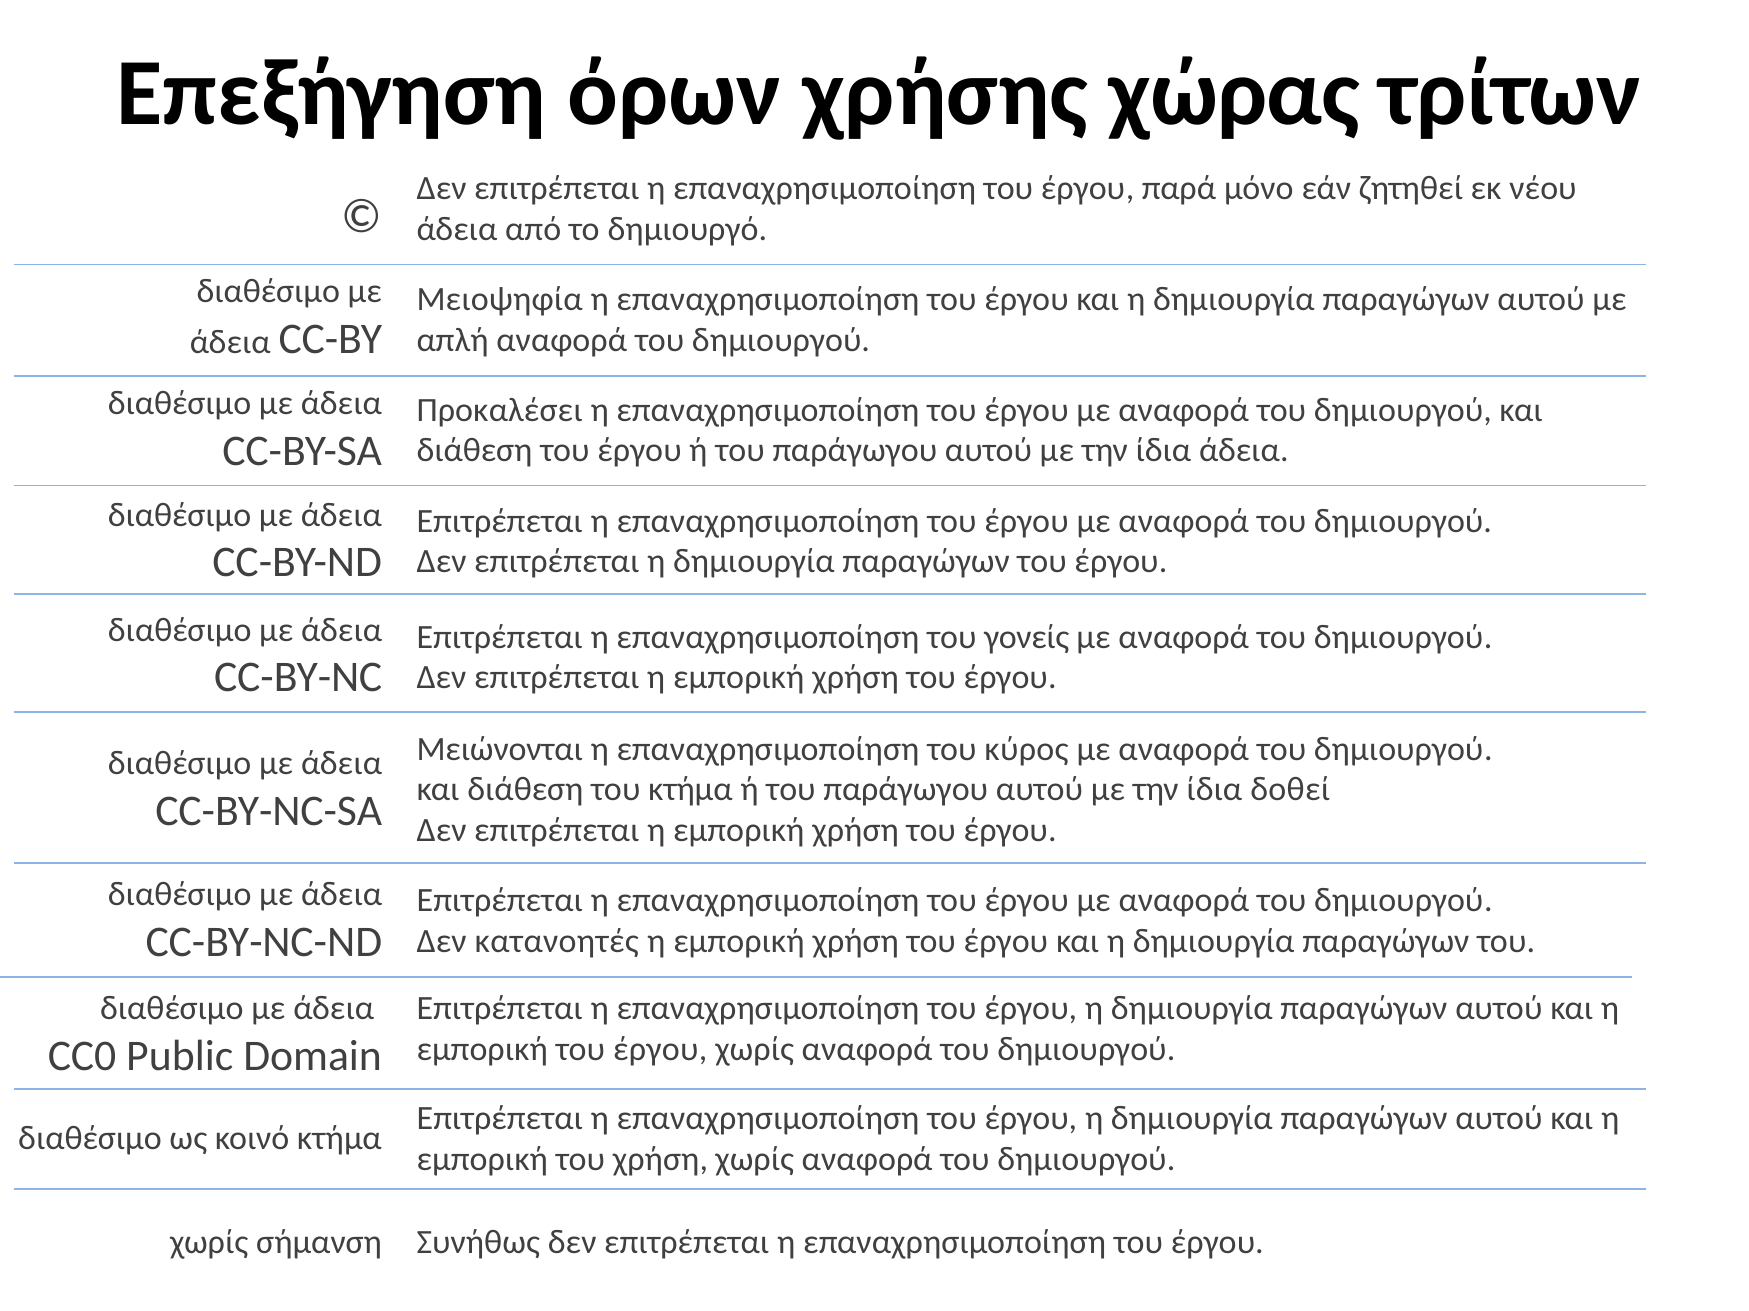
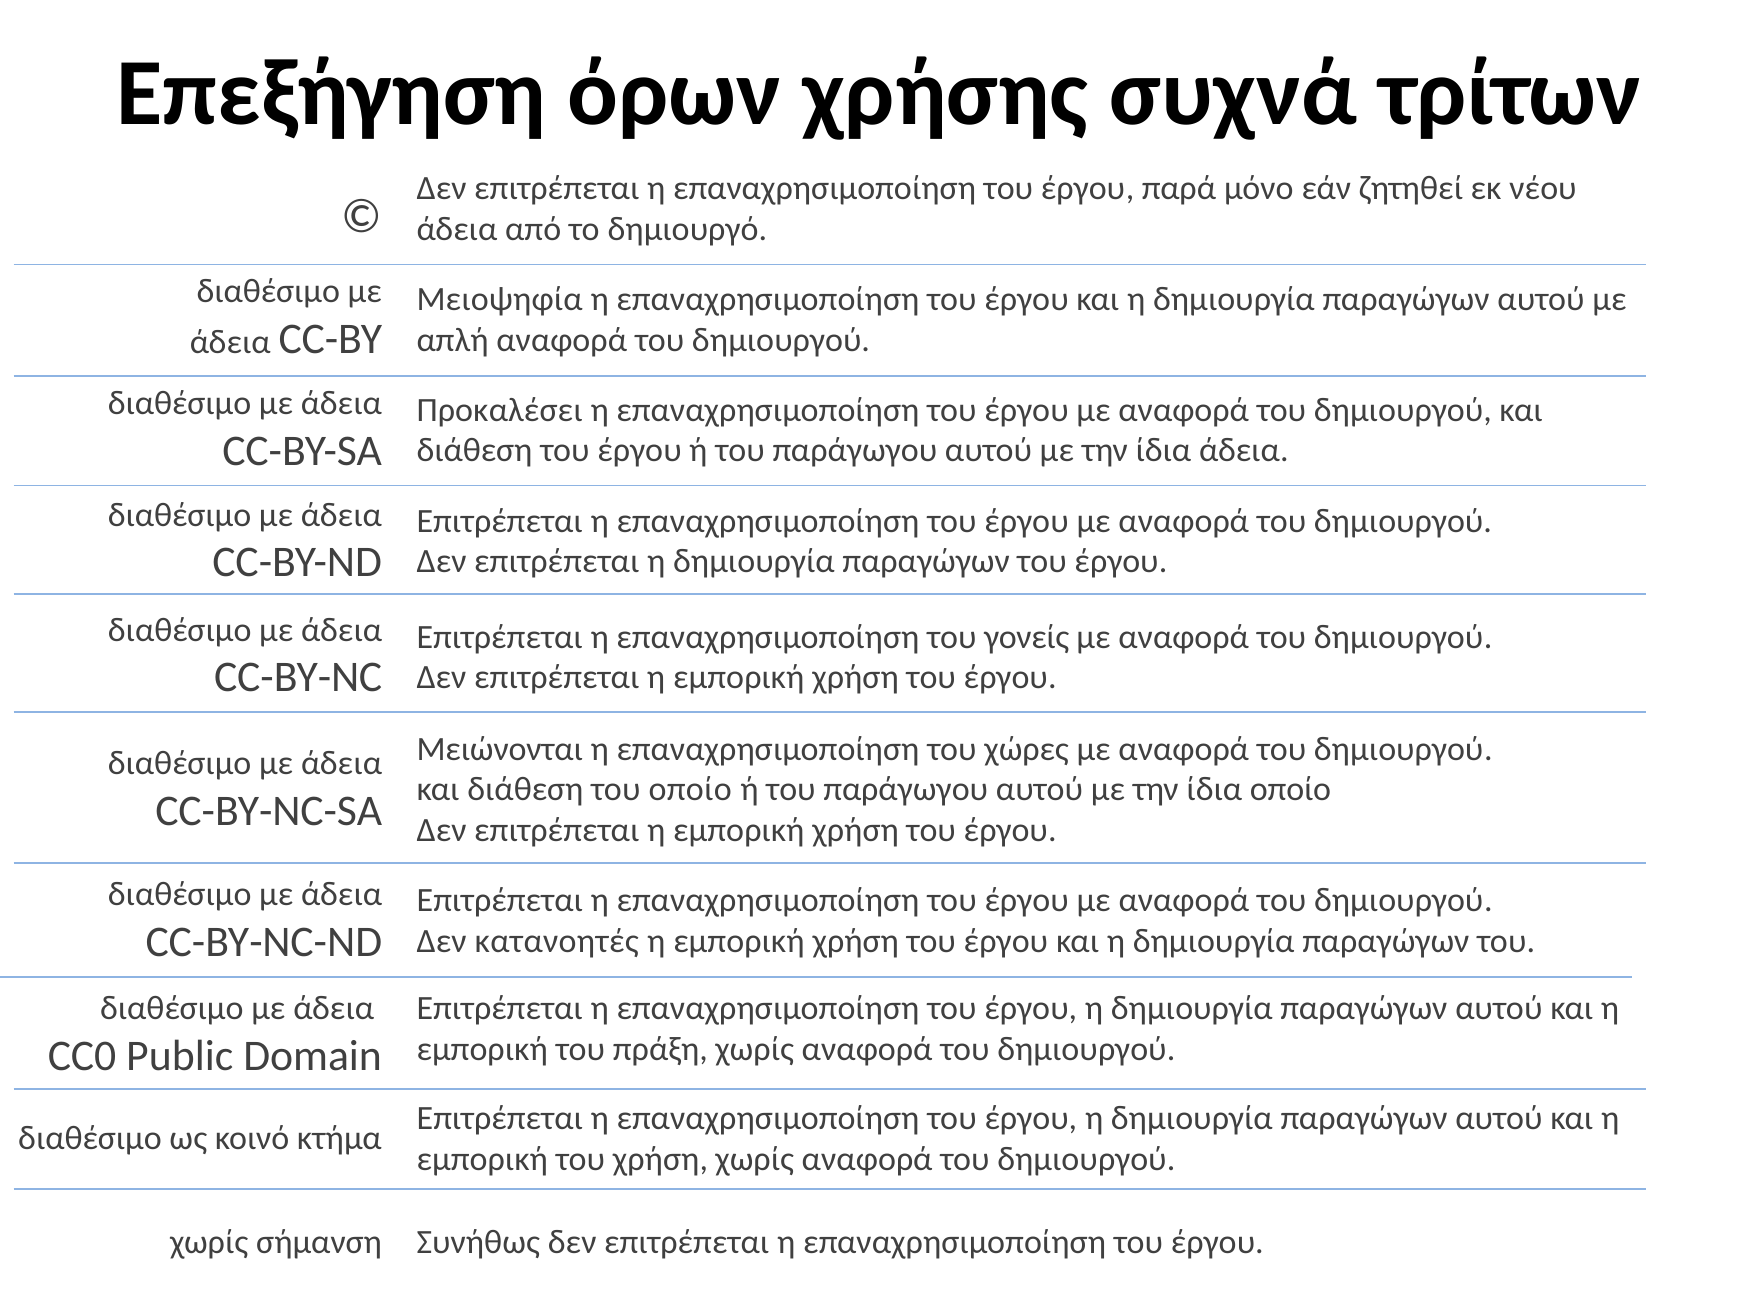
χώρας: χώρας -> συχνά (1234, 94)
κύρος: κύρος -> χώρες (1027, 749)
του κτήμα: κτήμα -> οποίο (690, 790)
ίδια δοθεί: δοθεί -> οποίο (1291, 790)
εμπορική του έργου: έργου -> πράξη (660, 1050)
